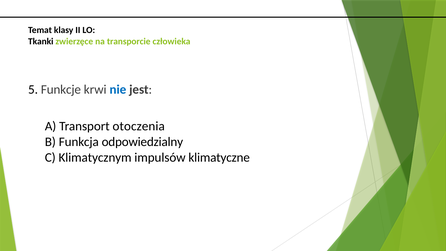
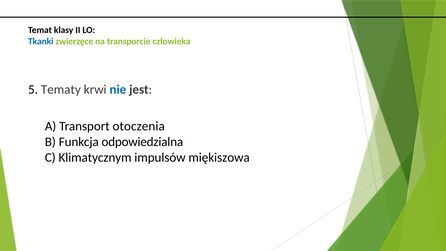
Tkanki colour: black -> blue (41, 41)
Funkcje: Funkcje -> Tematy (61, 89)
odpowiedzialny: odpowiedzialny -> odpowiedzialna (142, 142)
klimatyczne: klimatyczne -> miękiszowa (219, 157)
